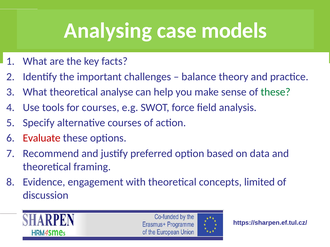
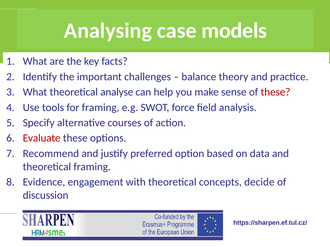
these colour: green -> red (276, 92)
for courses: courses -> framing (101, 108)
limited: limited -> decide (259, 182)
